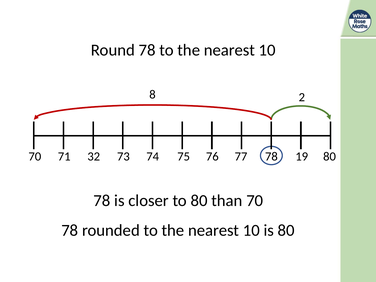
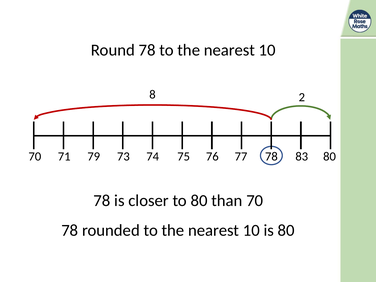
32: 32 -> 79 (94, 157)
19: 19 -> 83 (302, 157)
